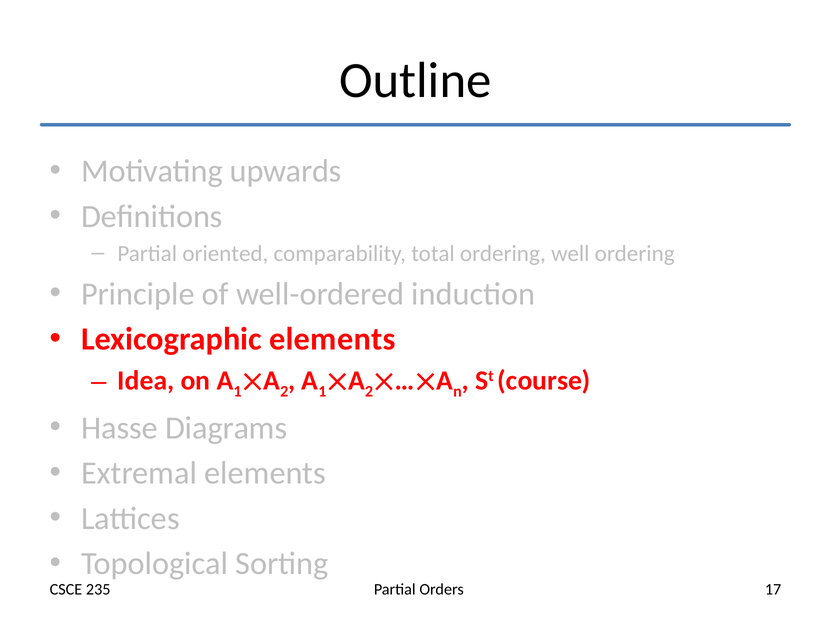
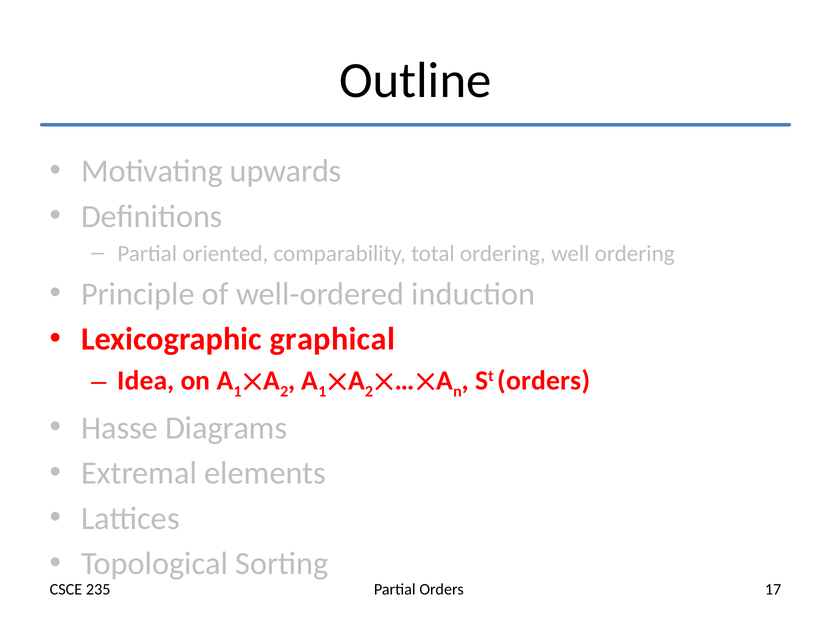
Lexicographic elements: elements -> graphical (332, 339)
St course: course -> orders (544, 381)
